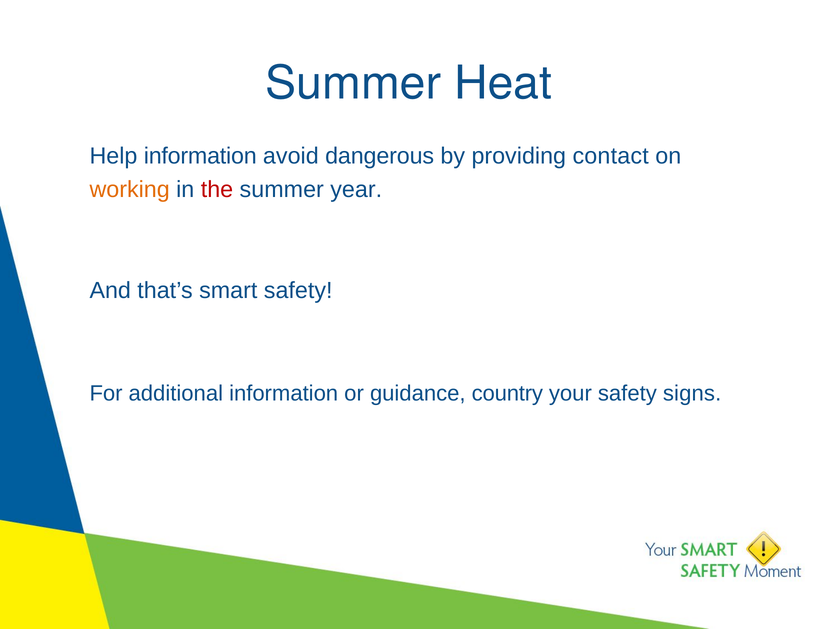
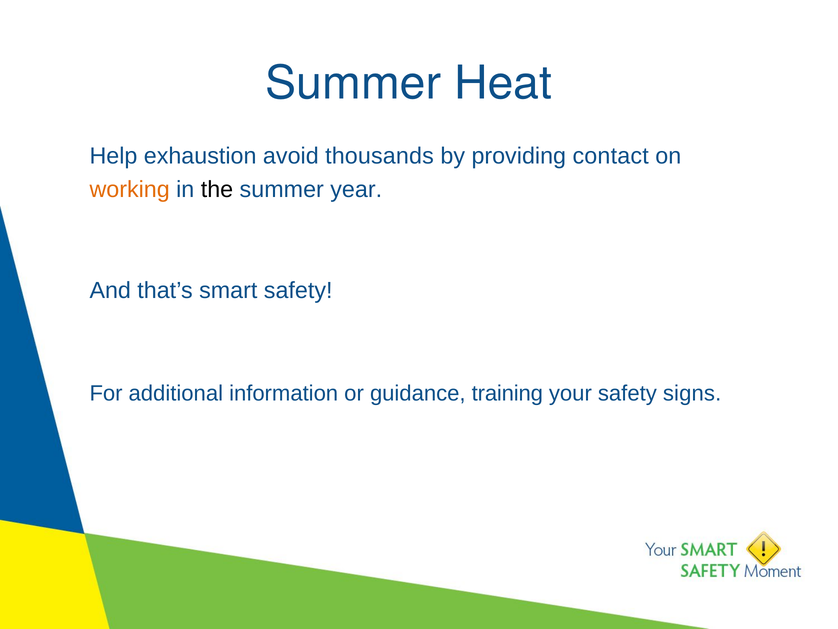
Help information: information -> exhaustion (200, 156)
dangerous: dangerous -> thousands (379, 156)
the colour: red -> black (217, 190)
country: country -> training (507, 393)
